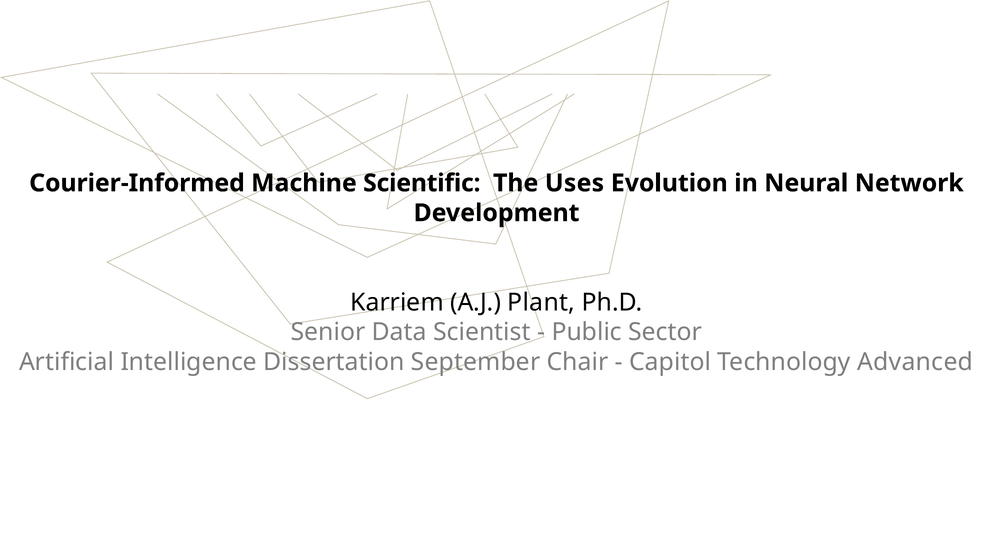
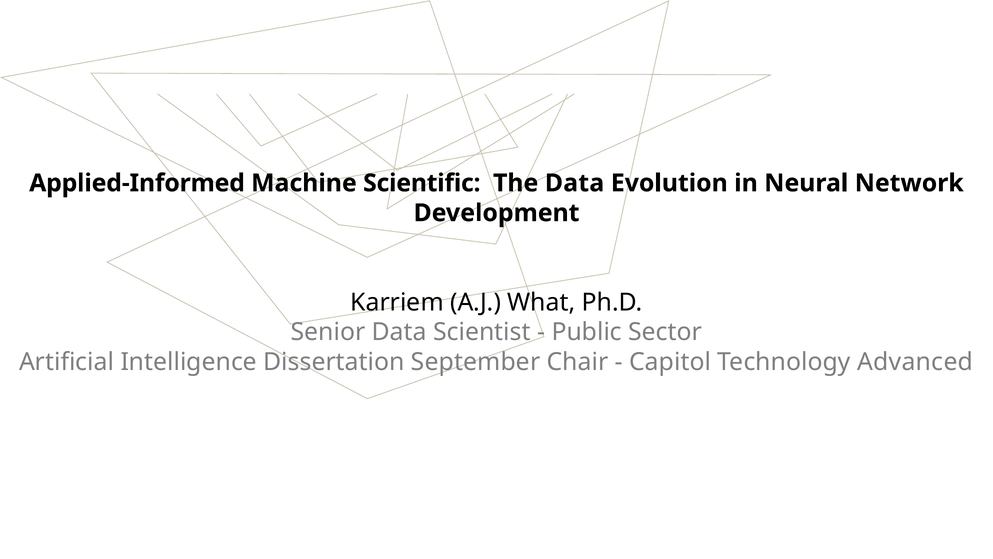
Courier-Informed: Courier-Informed -> Applied-Informed (137, 183)
The Uses: Uses -> Data (574, 183)
Plant: Plant -> What (541, 302)
